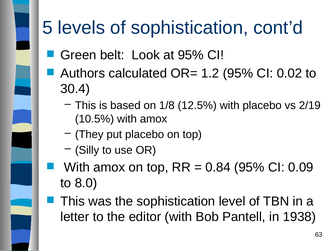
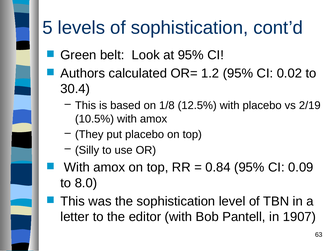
1938: 1938 -> 1907 (299, 216)
